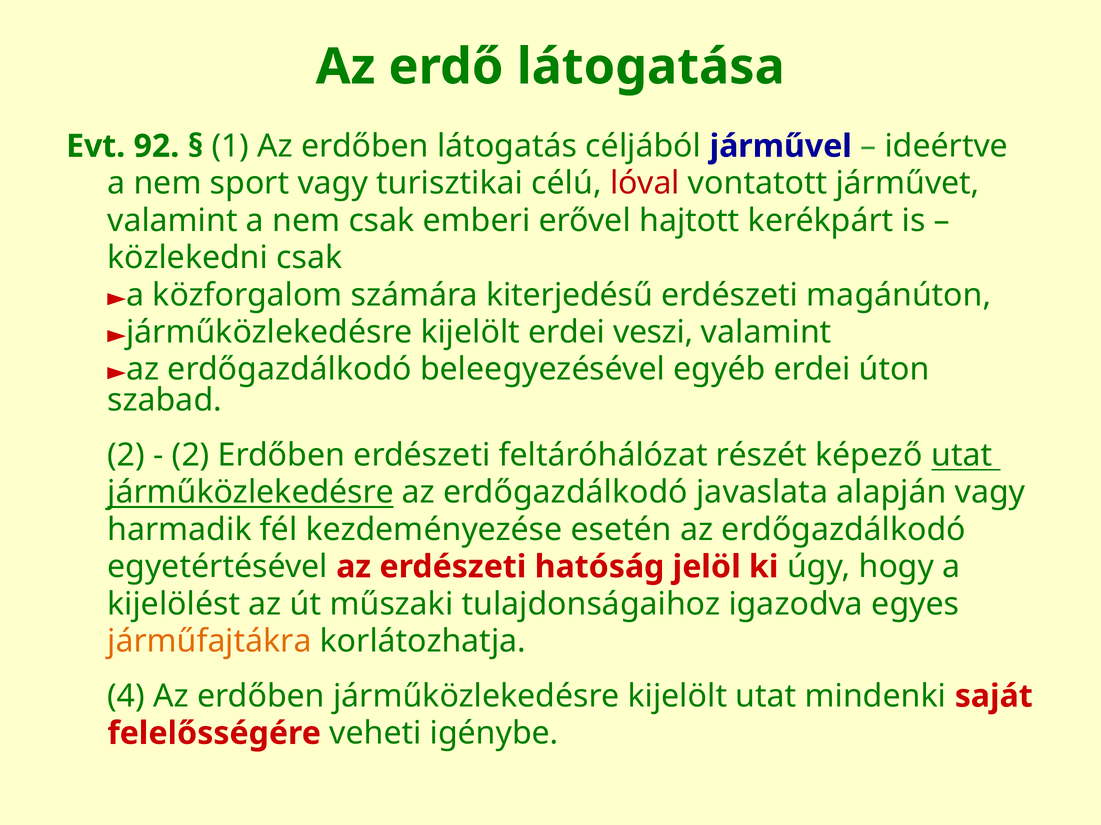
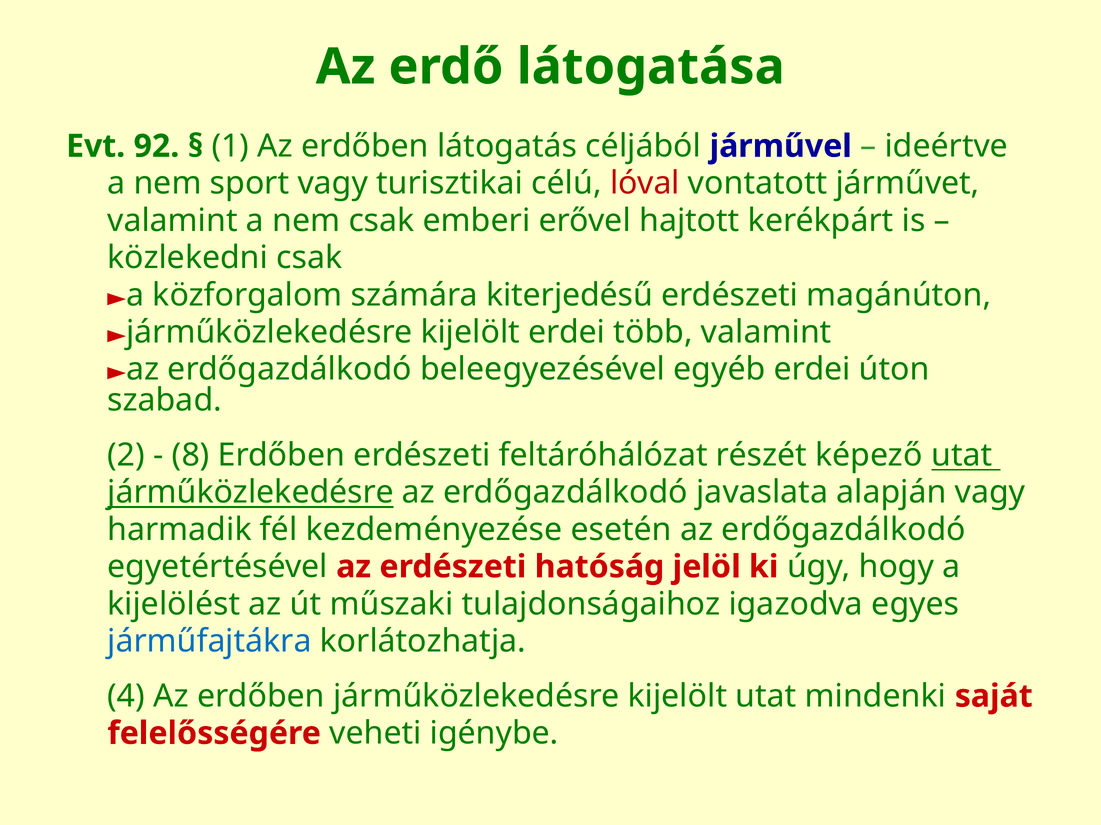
veszi: veszi -> több (653, 332)
2: 2 -> 8 (191, 456)
járműfajtákra colour: orange -> blue (209, 642)
